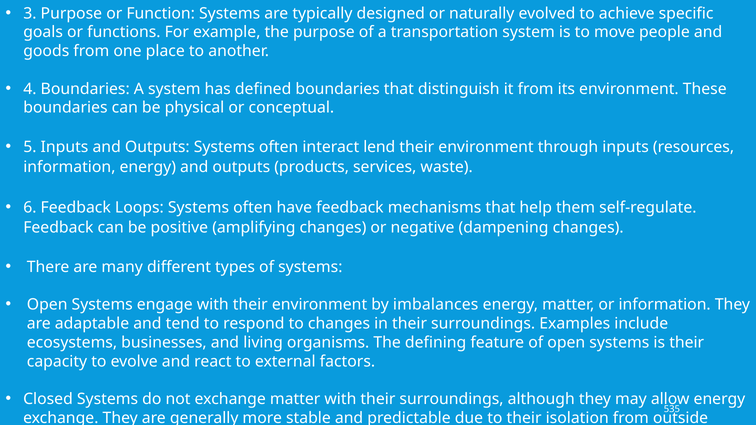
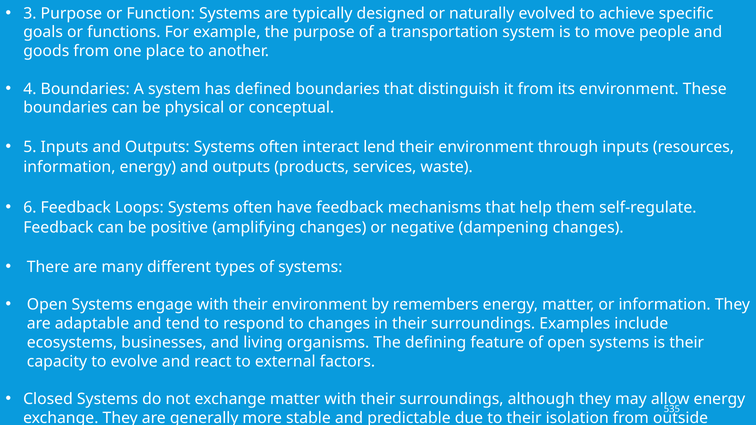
imbalances: imbalances -> remembers (436, 305)
